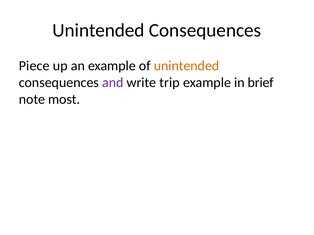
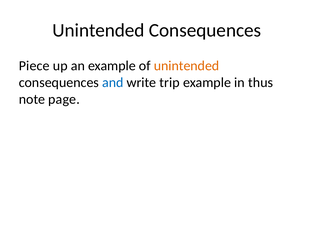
and colour: purple -> blue (113, 83)
brief: brief -> thus (261, 83)
most: most -> page (64, 99)
